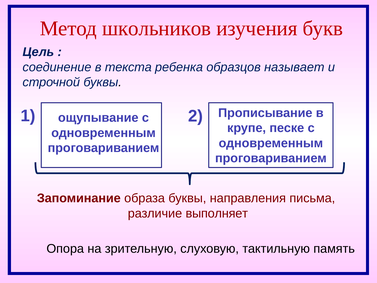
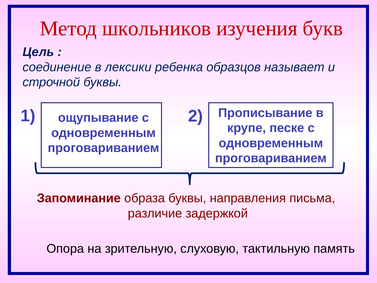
текста: текста -> лексики (128, 67)
выполняет: выполняет -> задержкой (217, 213)
